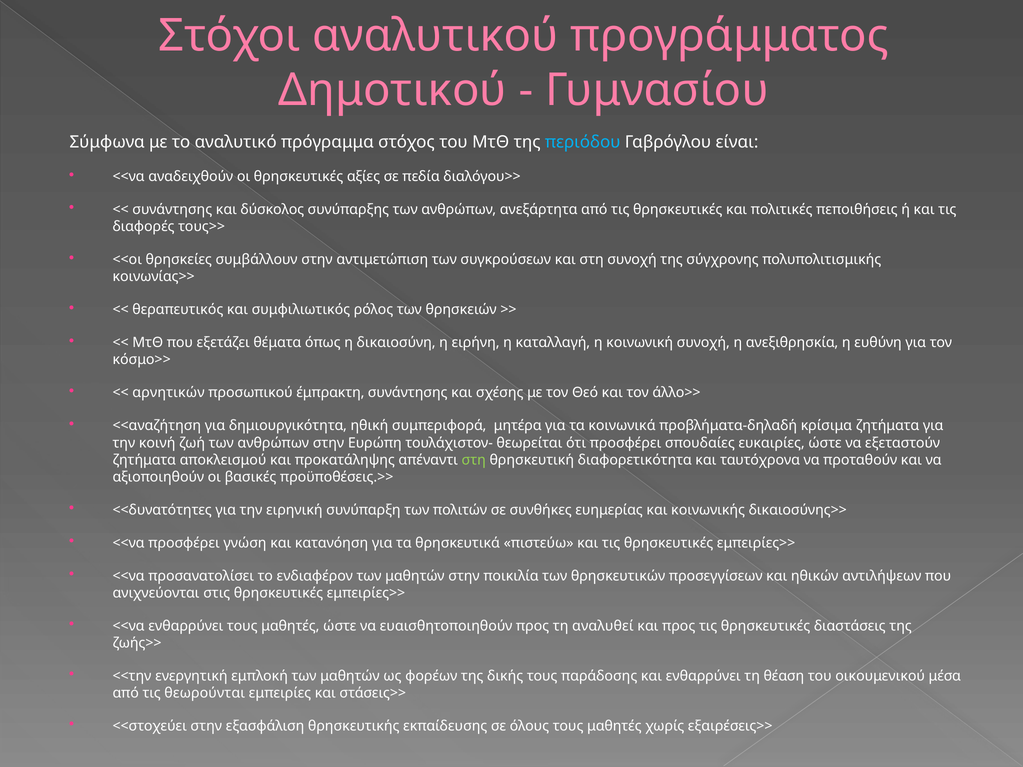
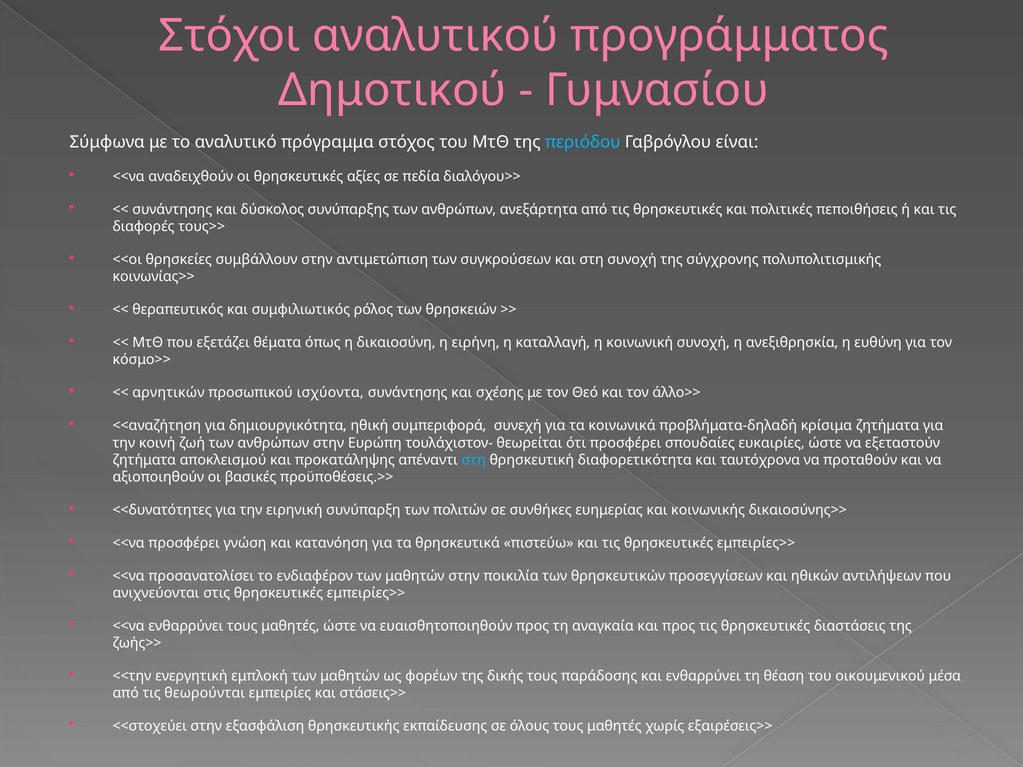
έμπρακτη: έμπρακτη -> ισχύοντα (330, 393)
μητέρα: μητέρα -> συνεχή (518, 426)
στη colour: light green -> light blue (474, 460)
αναλυθεί: αναλυθεί -> αναγκαία (603, 626)
